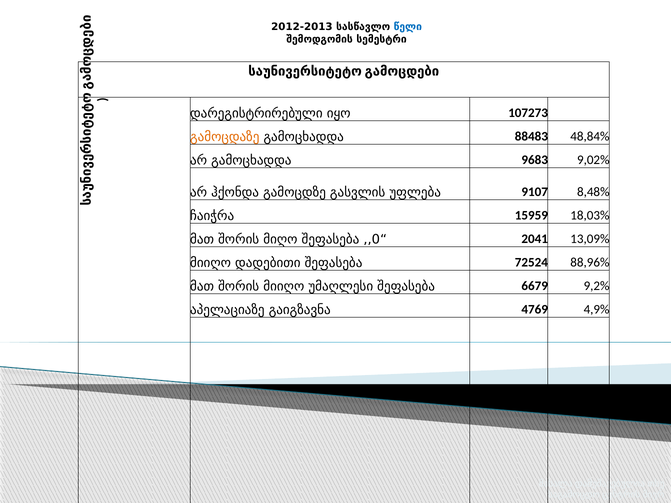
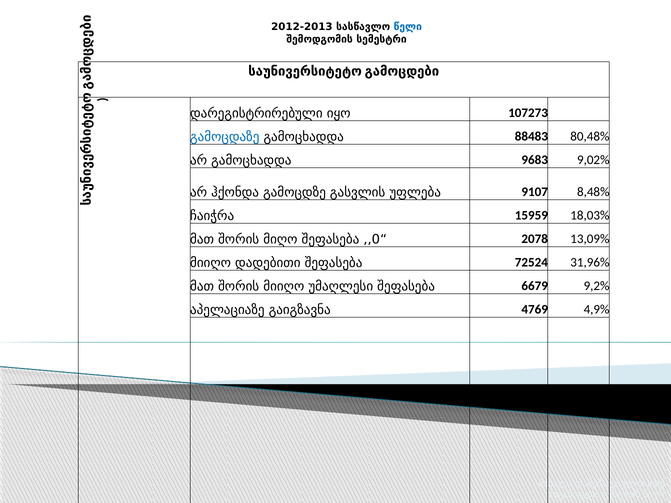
გამოცდაზე colour: orange -> blue (225, 137)
48,84%: 48,84% -> 80,48% (590, 137)
2041: 2041 -> 2078 (535, 239)
88,96%: 88,96% -> 31,96% (590, 263)
